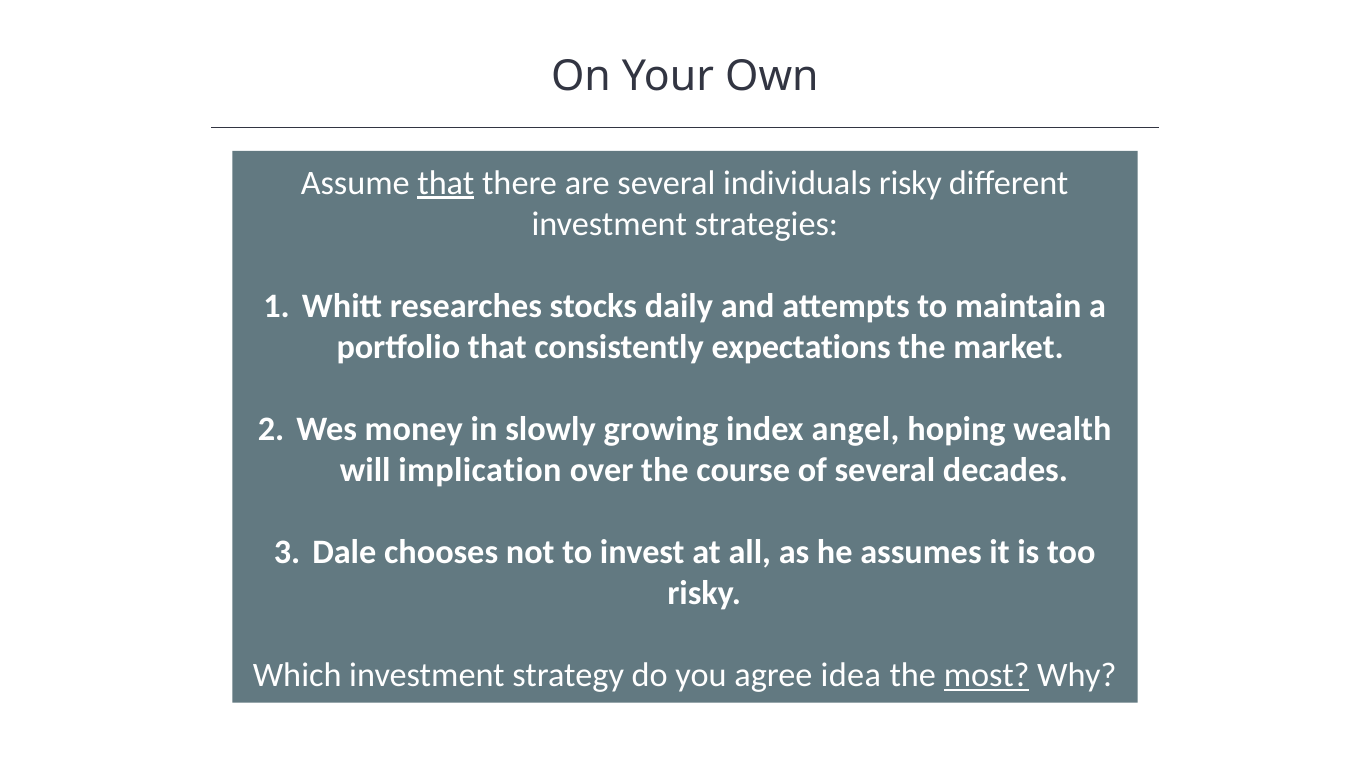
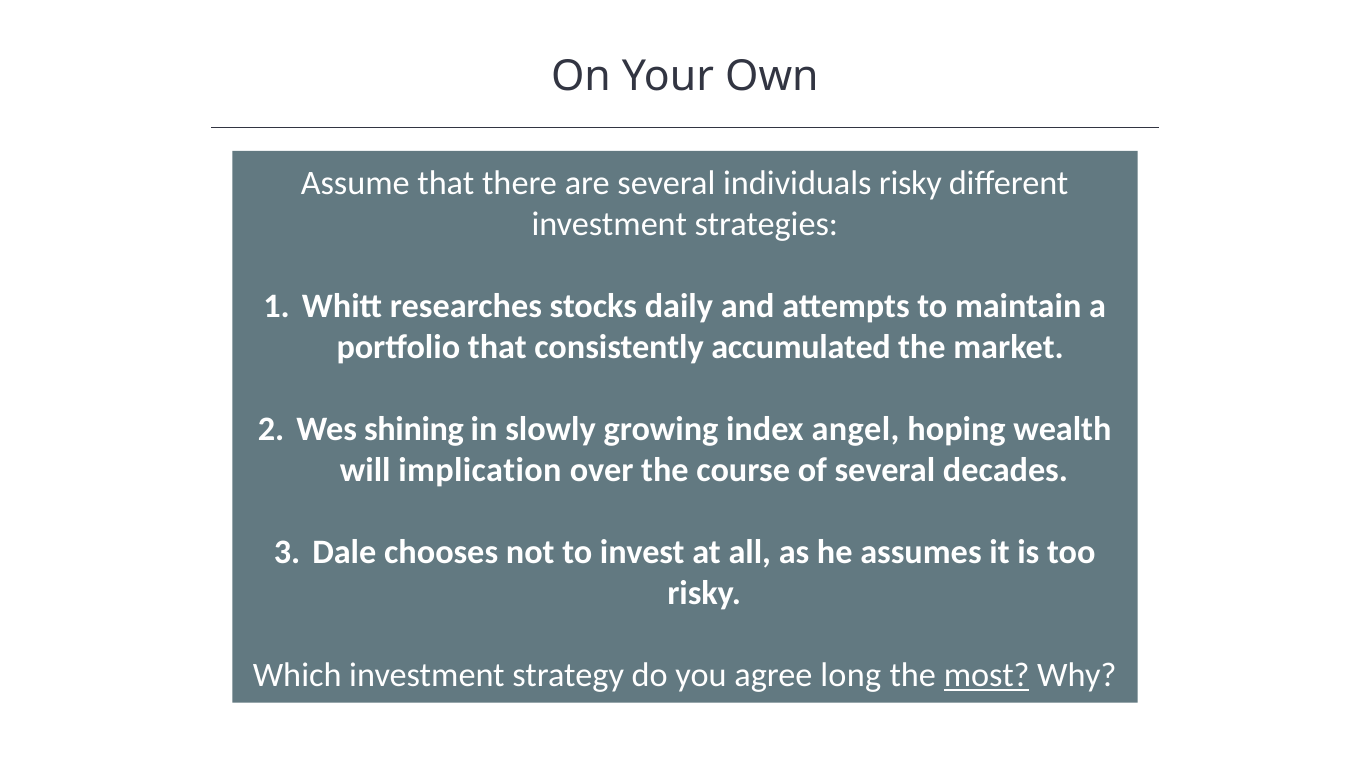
that underline: present -> none (446, 183)
expectations: expectations -> accumulated (801, 347)
money: money -> shining (414, 430)
idea: idea -> long (851, 676)
